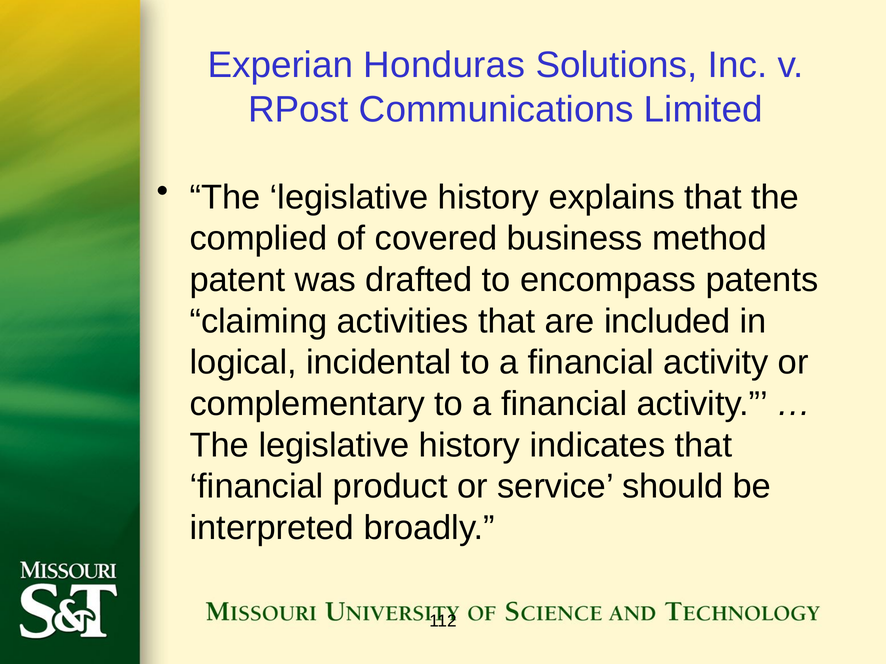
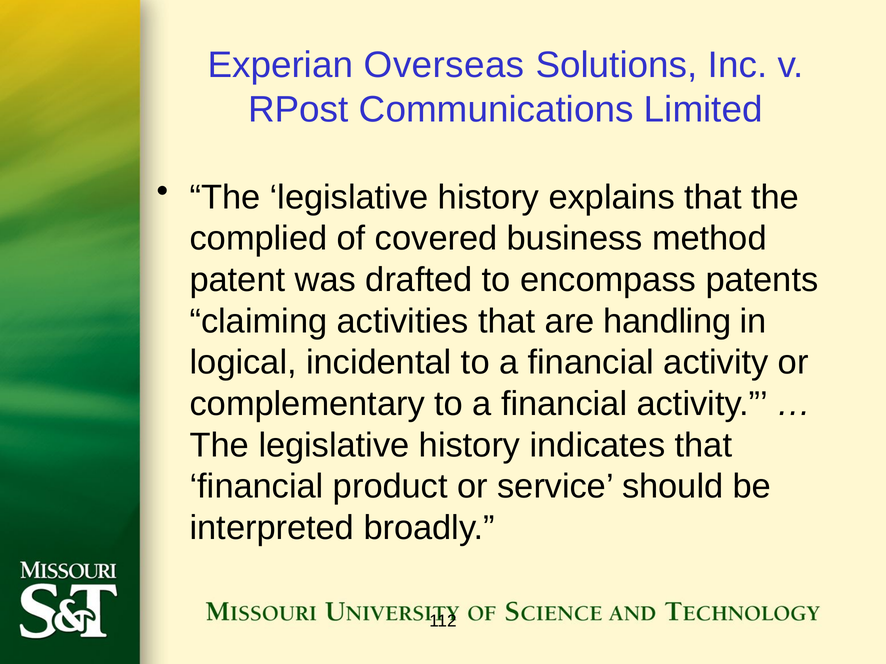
Honduras: Honduras -> Overseas (444, 65)
included: included -> handling (667, 321)
